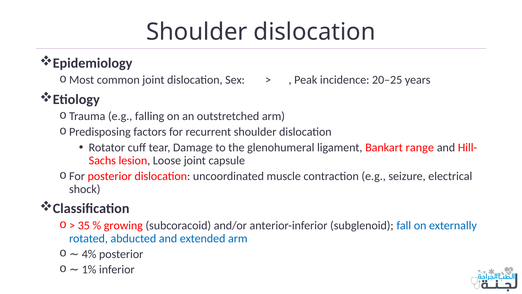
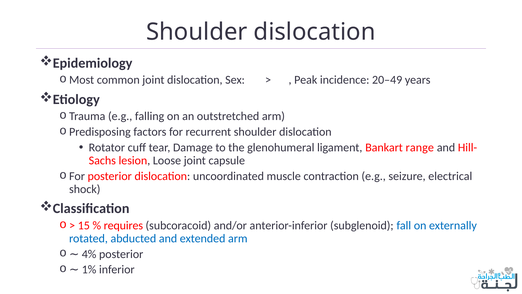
20–25: 20–25 -> 20–49 (387, 80)
35: 35 -> 15 (84, 225)
growing: growing -> requires (123, 225)
